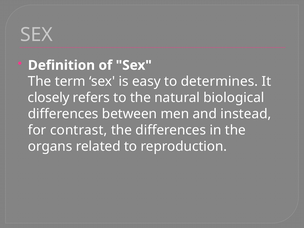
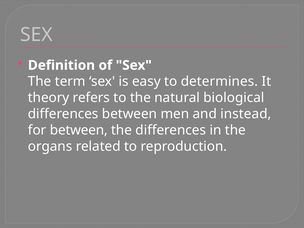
closely: closely -> theory (49, 98)
for contrast: contrast -> between (79, 130)
